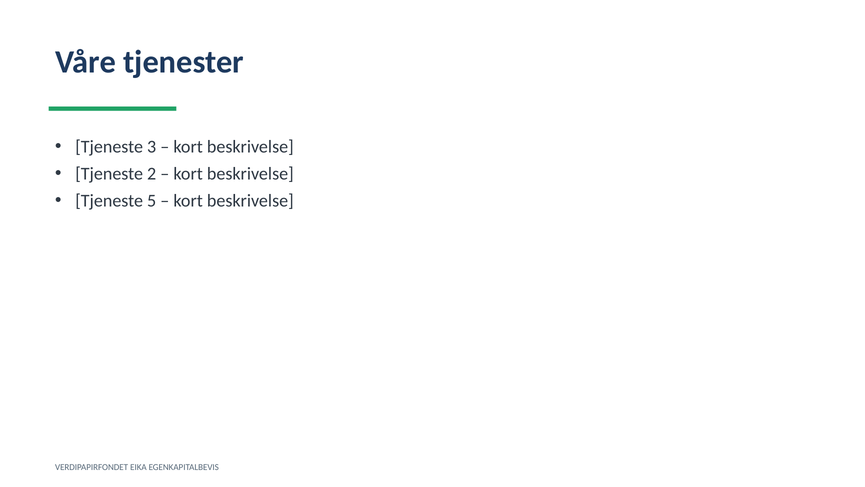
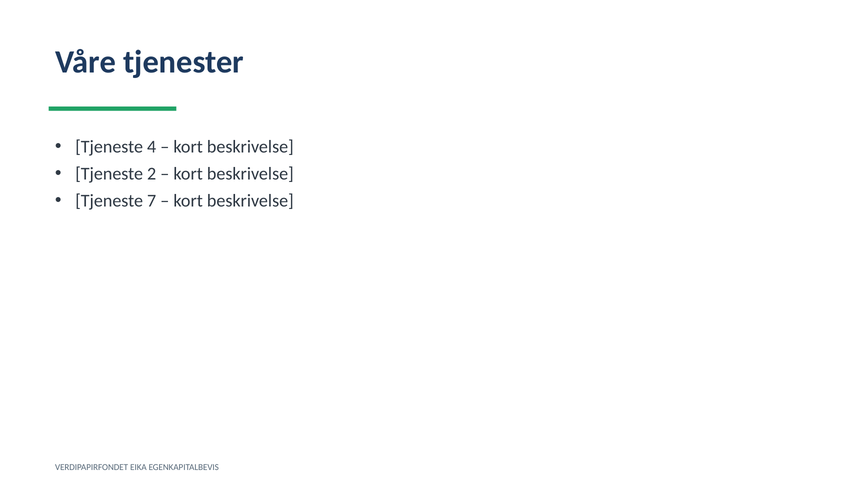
3: 3 -> 4 (152, 147)
5: 5 -> 7 (152, 201)
